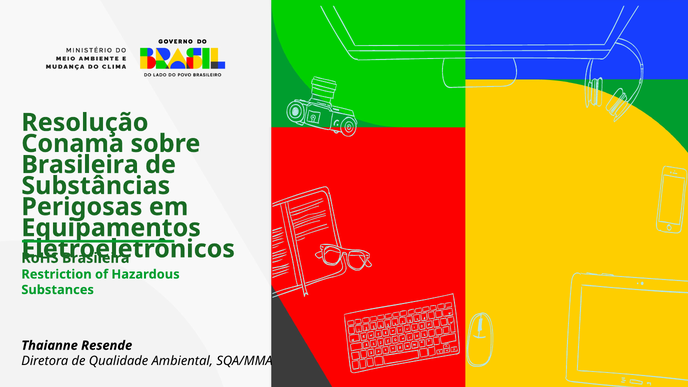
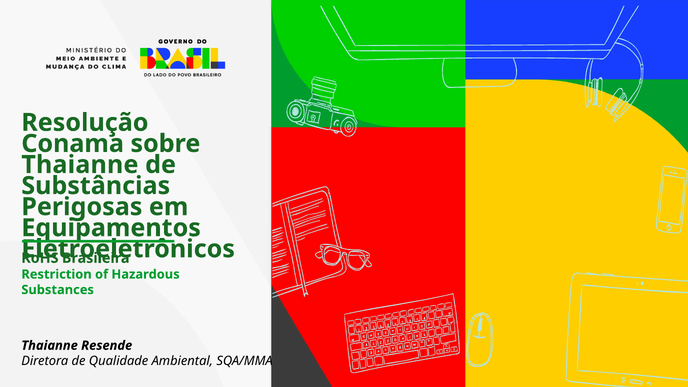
Brasileira: Brasileira -> Thaianne (80, 165)
